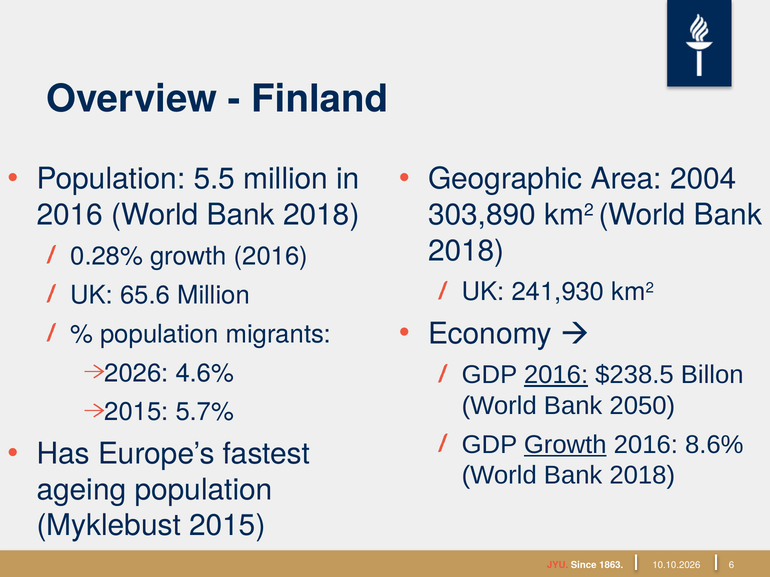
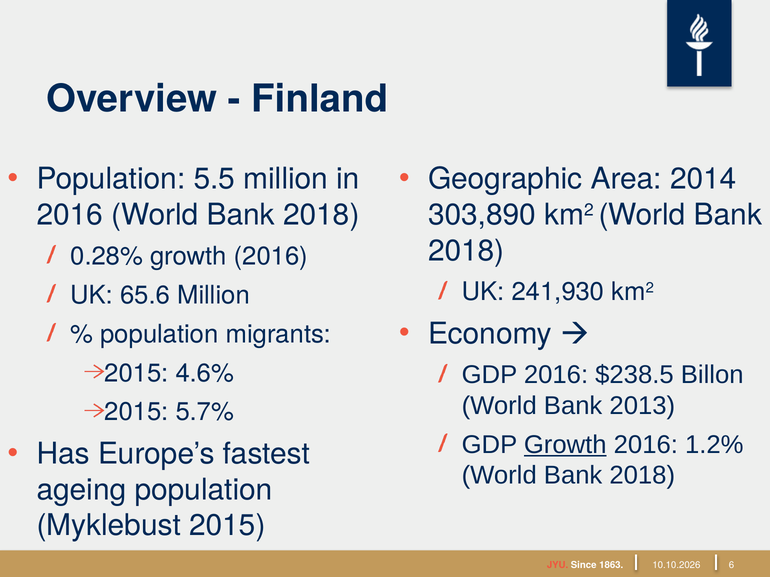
2004: 2004 -> 2014 (703, 179)
2026: 2026 -> 2015 (136, 373)
2016 underline: present -> none (556, 375)
2050: 2050 -> 2013 (642, 406)
8.6%: 8.6% -> 1.2% (714, 445)
